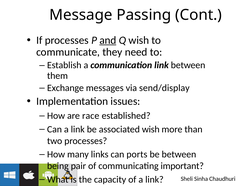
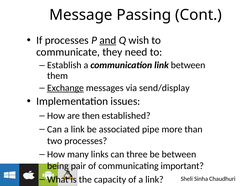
Exchange underline: none -> present (65, 88)
race: race -> then (91, 116)
associated wish: wish -> pipe (151, 129)
ports: ports -> three (137, 154)
